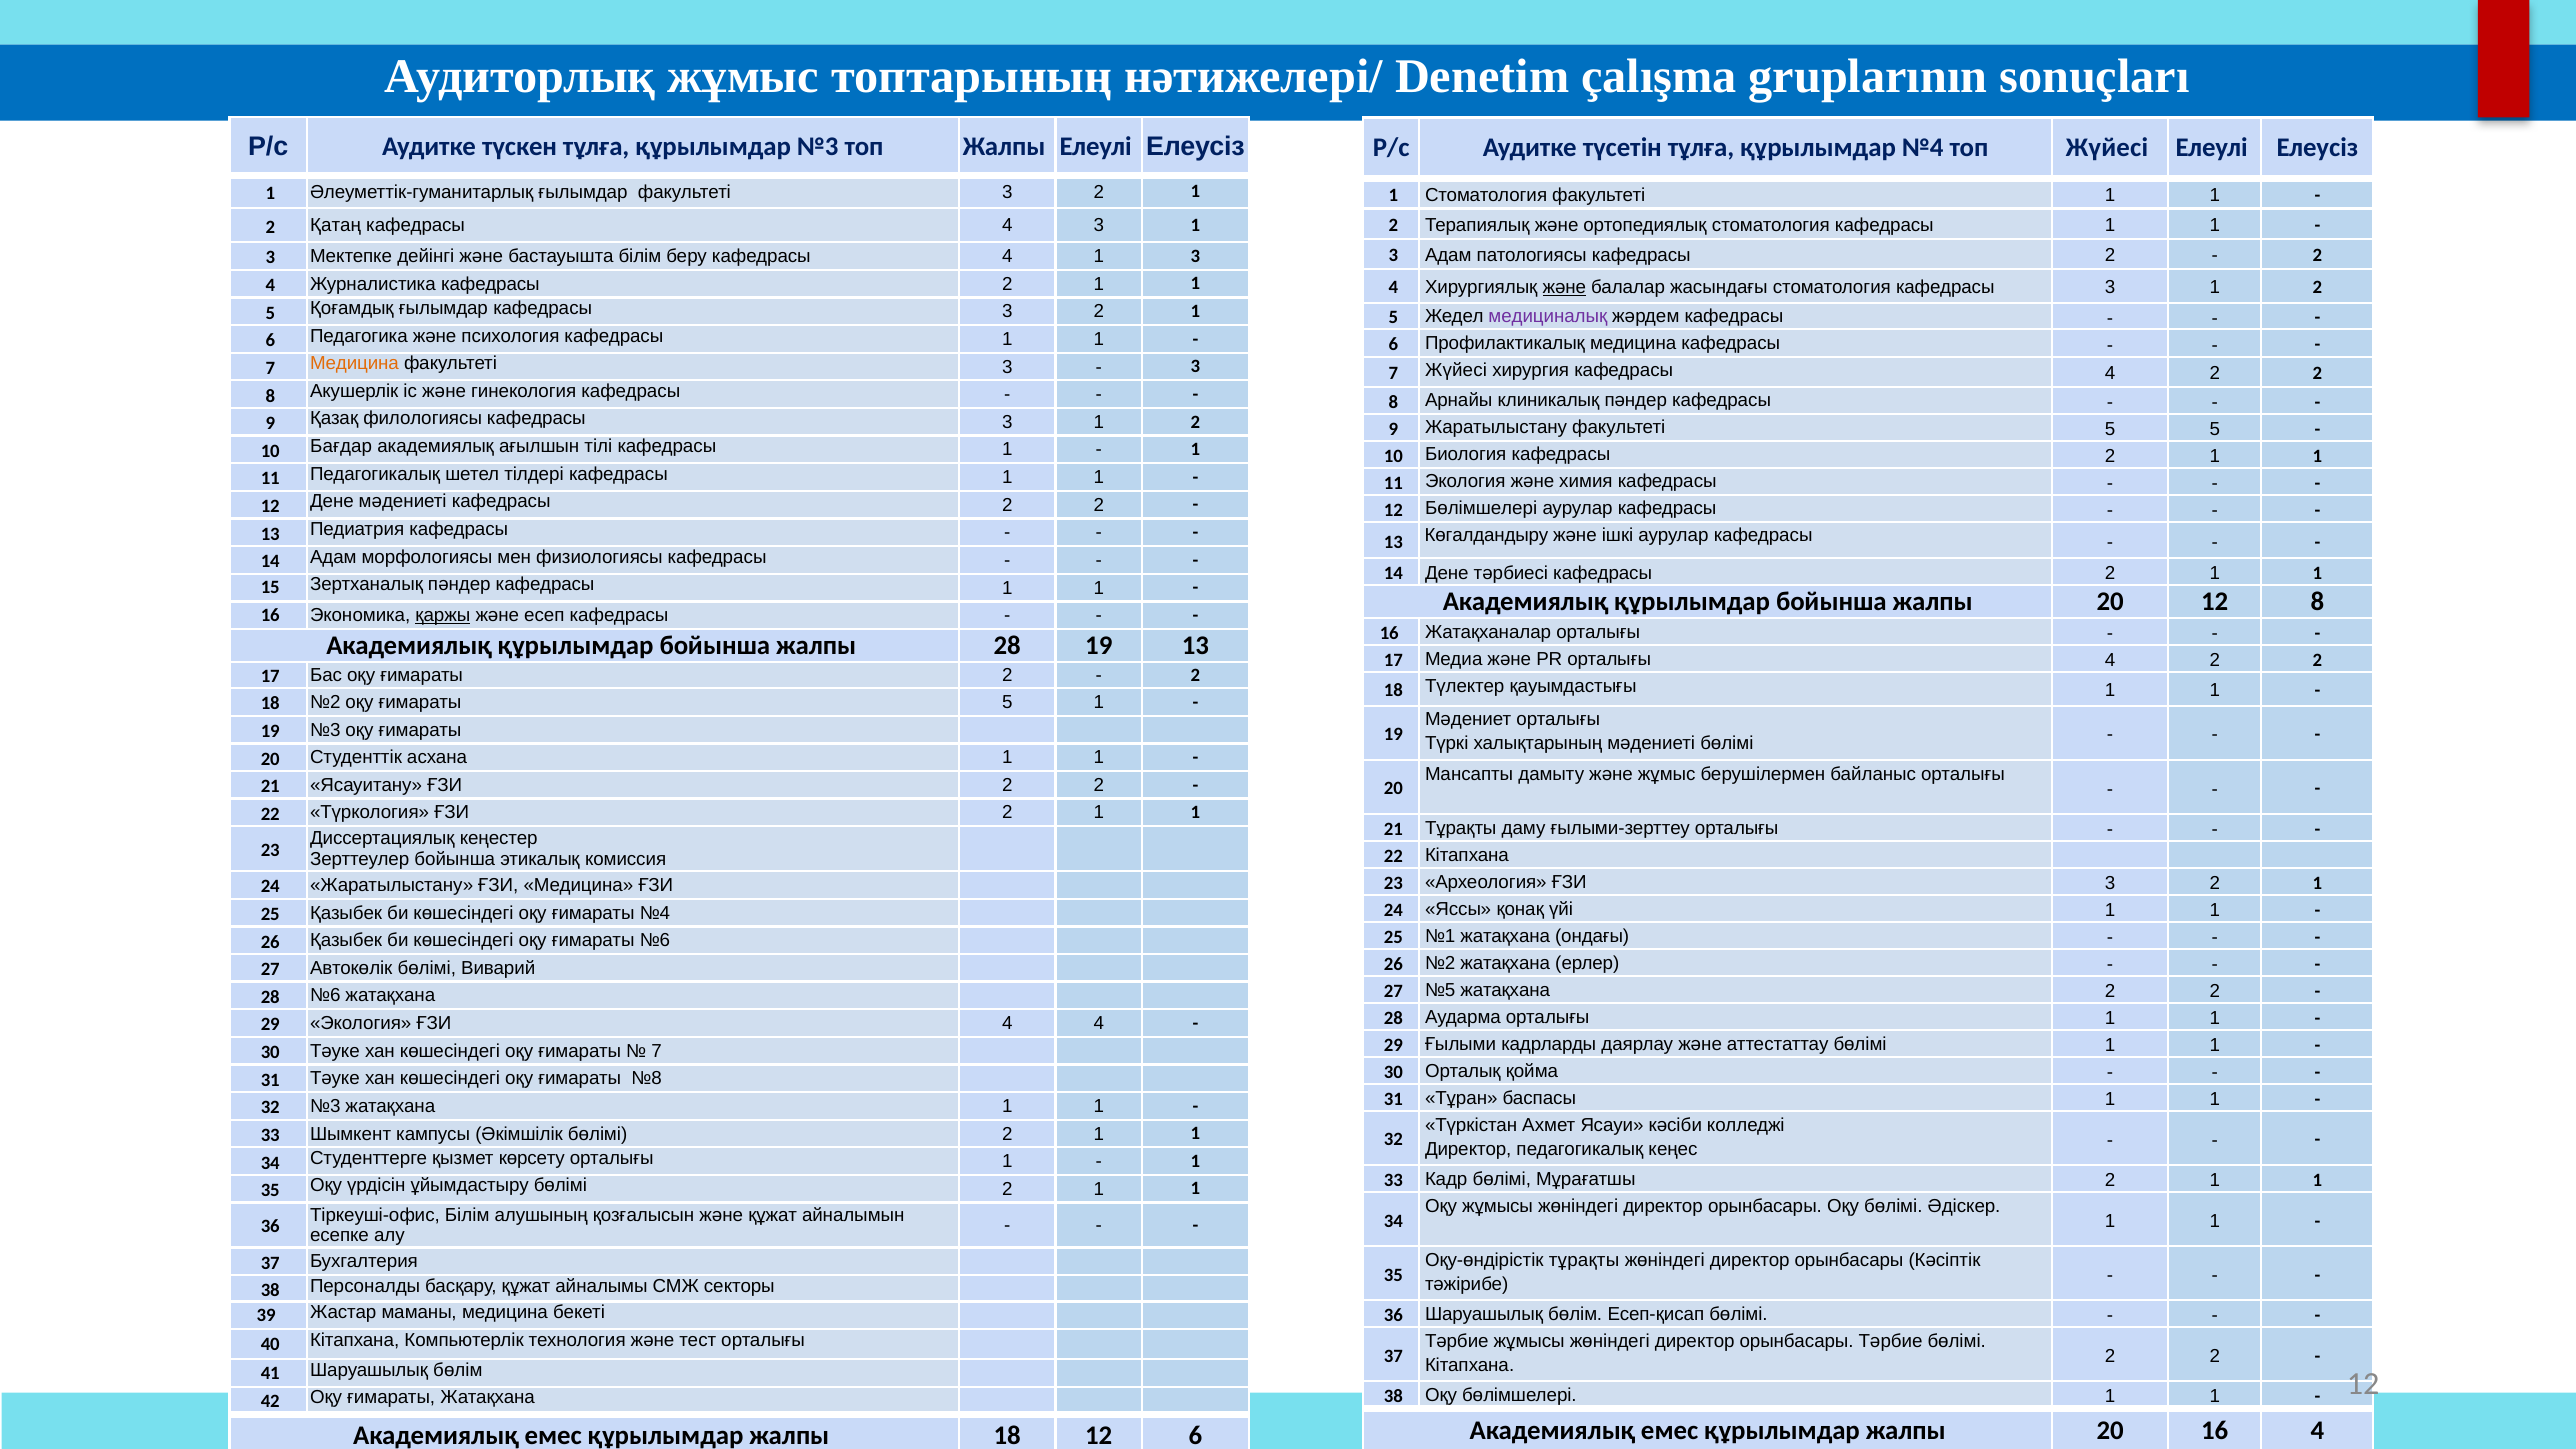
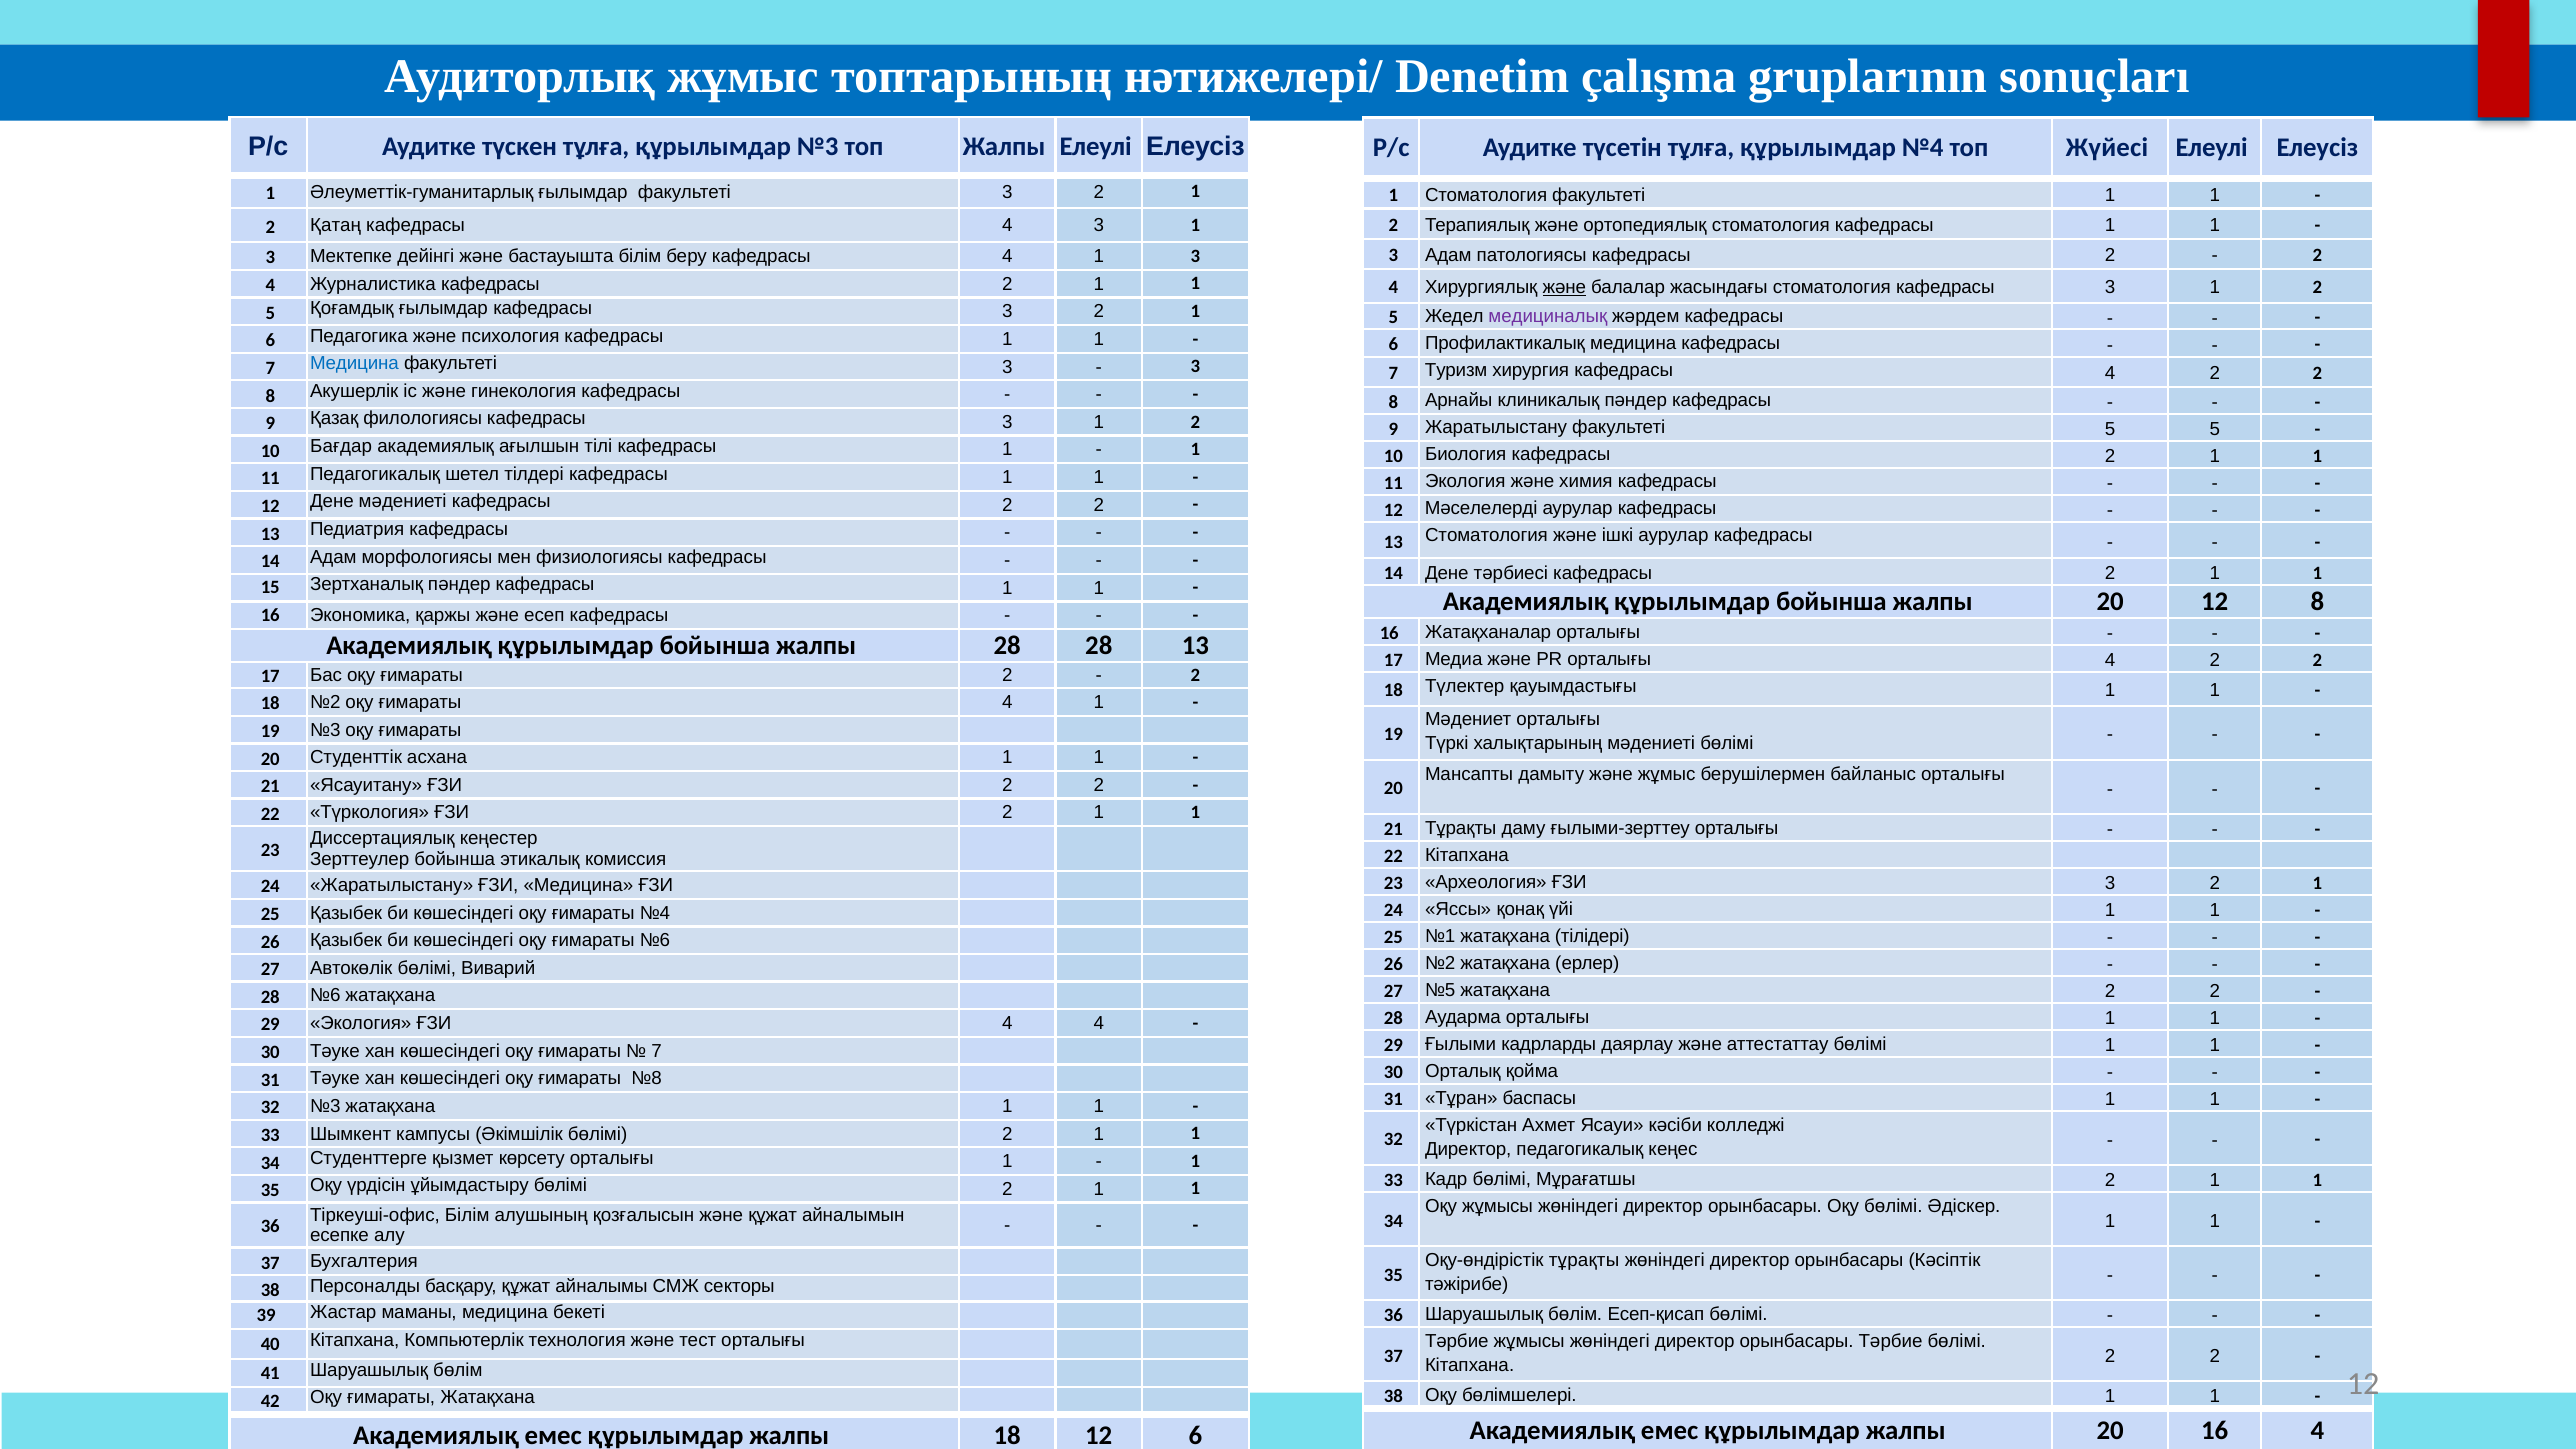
Медицина colour: orange -> blue (355, 364)
7 Жүйесі: Жүйесі -> Туризм (1456, 371)
12 Бөлімшелері: Бөлімшелері -> Мәселелерді (1481, 509)
13 Көгалдандыру: Көгалдандыру -> Стоматология (1486, 536)
қаржы underline: present -> none (443, 616)
28 19: 19 -> 28 (1099, 646)
ғимараты 5: 5 -> 4 (1007, 702)
ондағы: ондағы -> тілідері (1592, 936)
